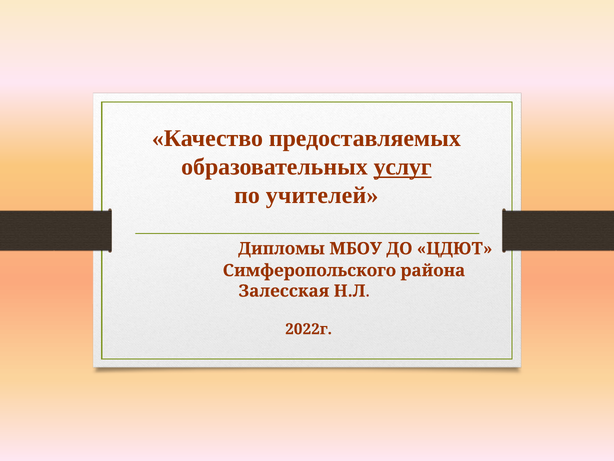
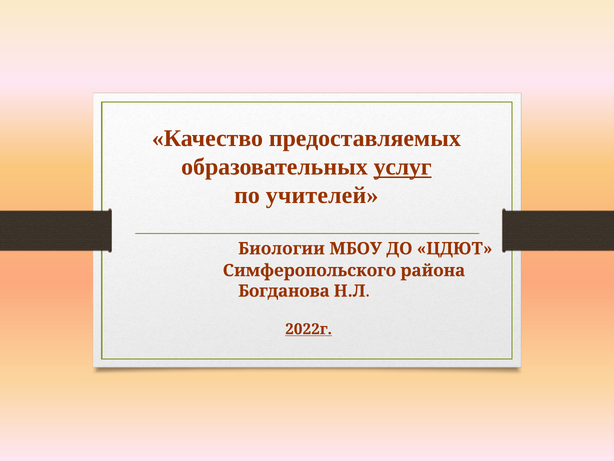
Дипломы: Дипломы -> Биологии (281, 248)
Залесская: Залесская -> Богданова (284, 291)
2022г underline: none -> present (309, 329)
